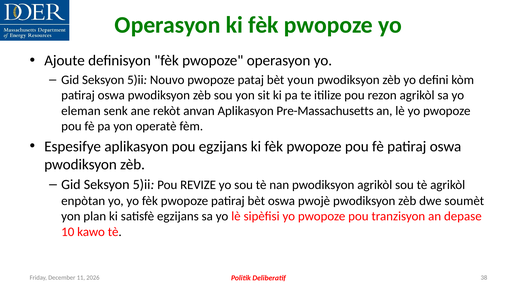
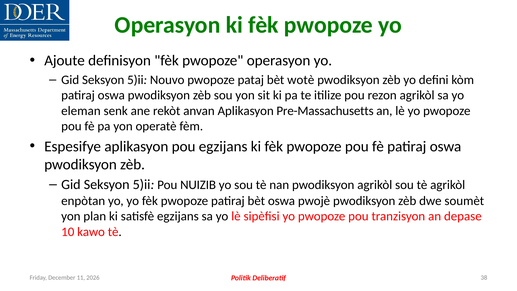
youn: youn -> wotè (301, 80)
REVIZE: REVIZE -> NUIZIB (198, 185)
